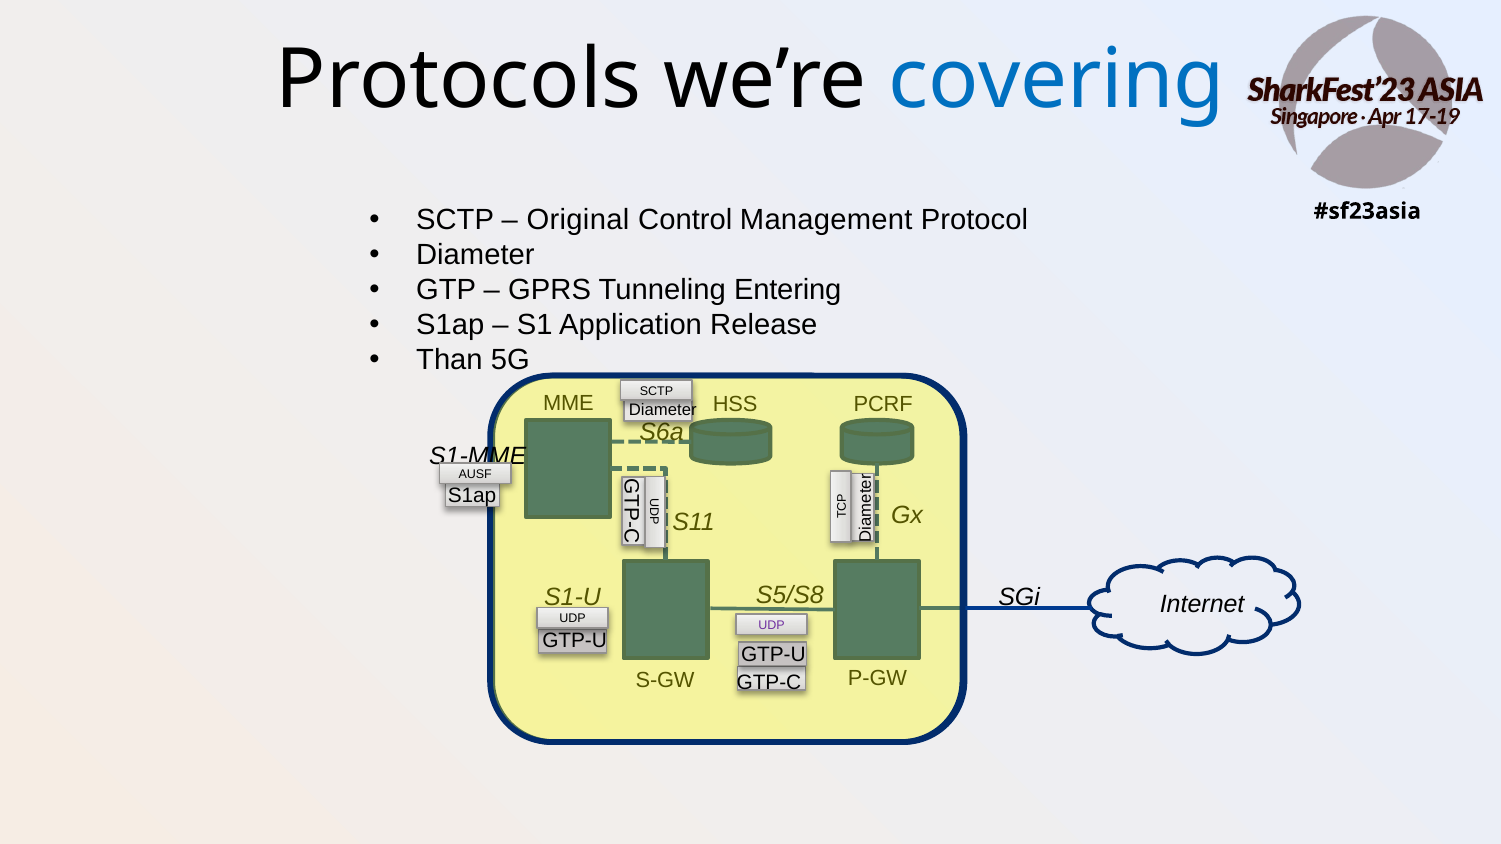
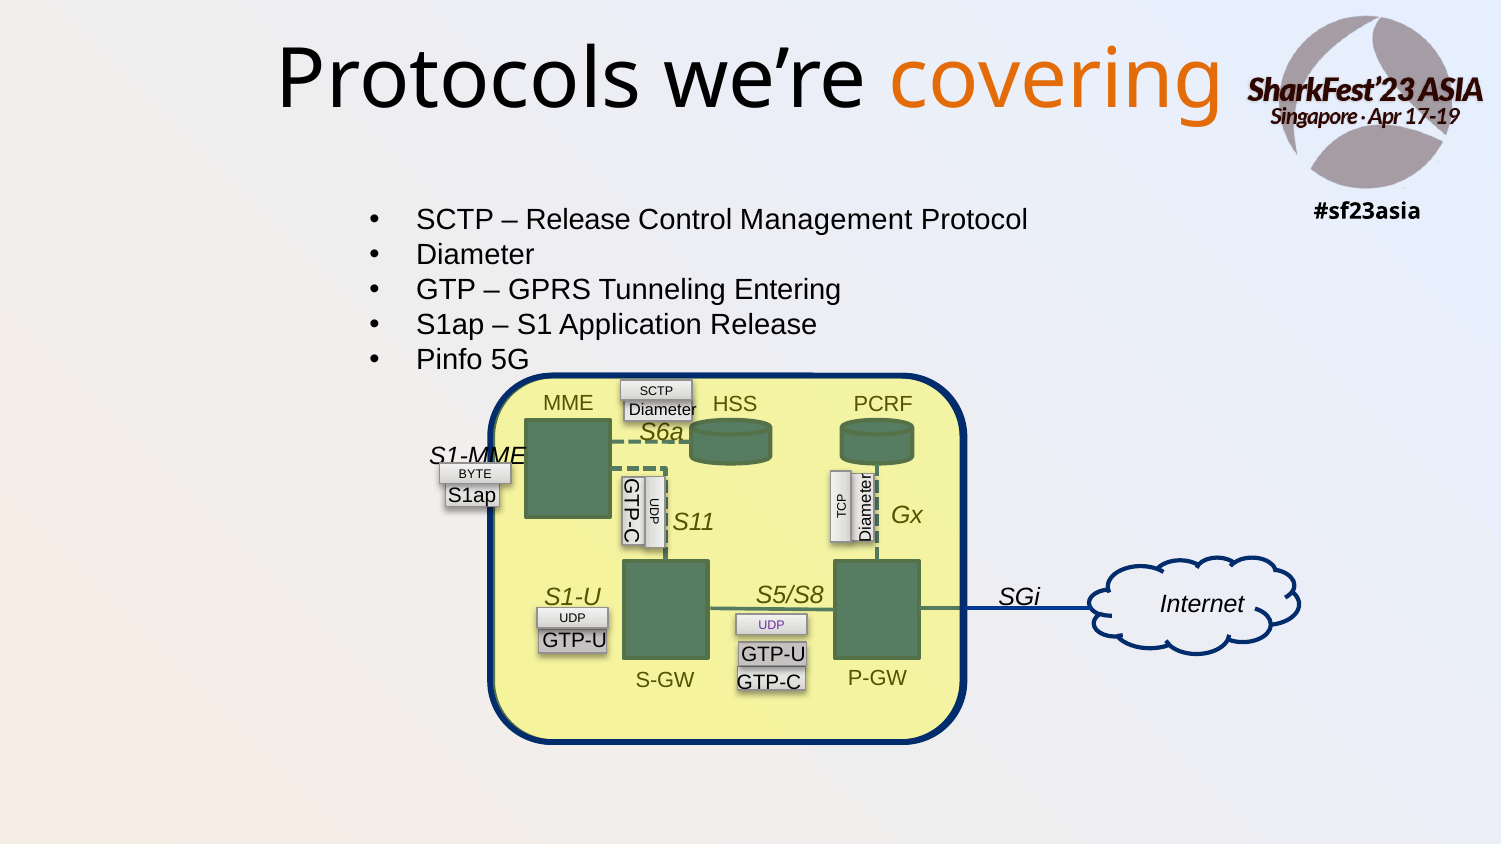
covering colour: blue -> orange (1057, 80)
Original: Original -> Release (578, 220)
Than: Than -> Pinfo (449, 360)
AUSF: AUSF -> BYTE (475, 474)
